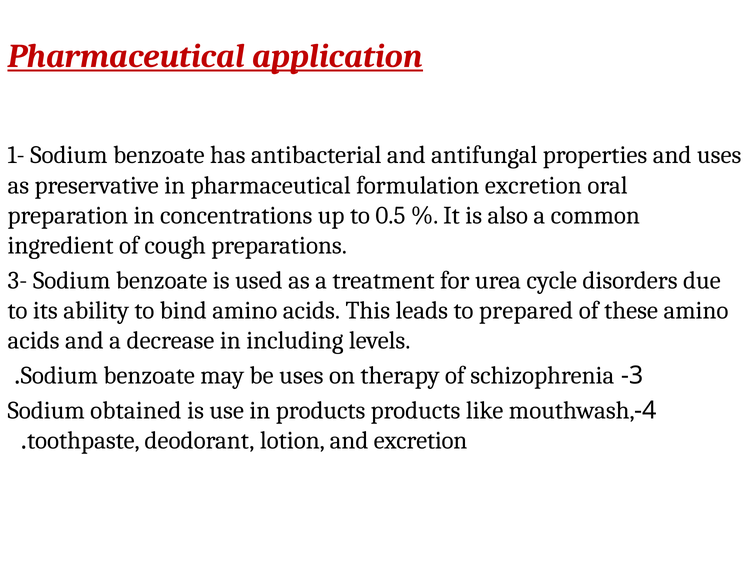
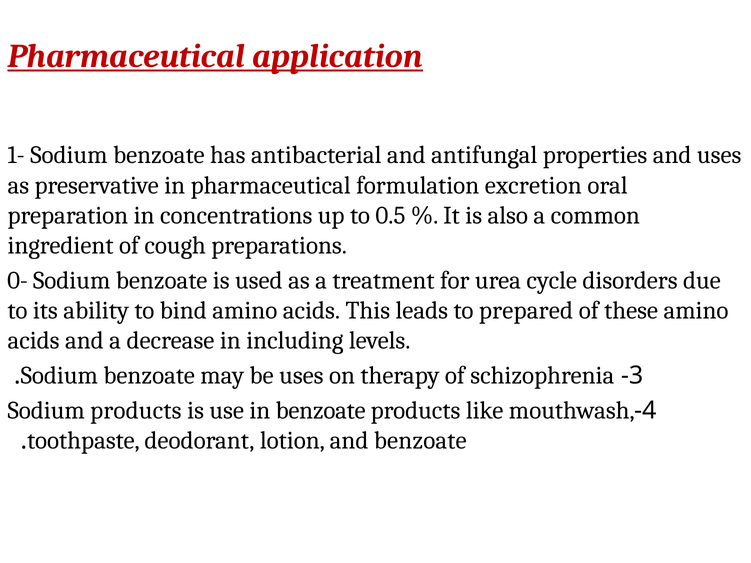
3-: 3- -> 0- (18, 280)
Sodium obtained: obtained -> products (136, 411)
in products: products -> benzoate (321, 411)
and excretion: excretion -> benzoate (420, 441)
